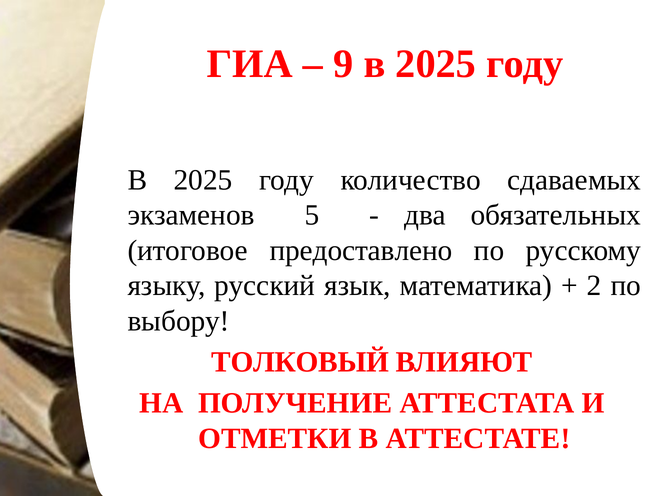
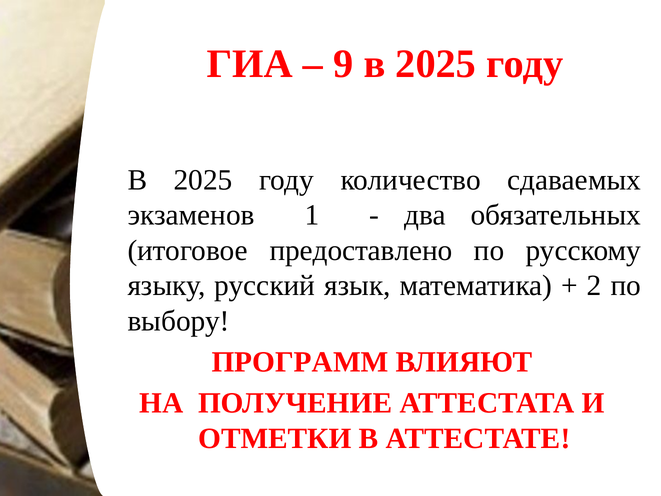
5: 5 -> 1 (312, 215)
ТОЛКОВЫЙ: ТОЛКОВЫЙ -> ПРОГРАММ (300, 362)
